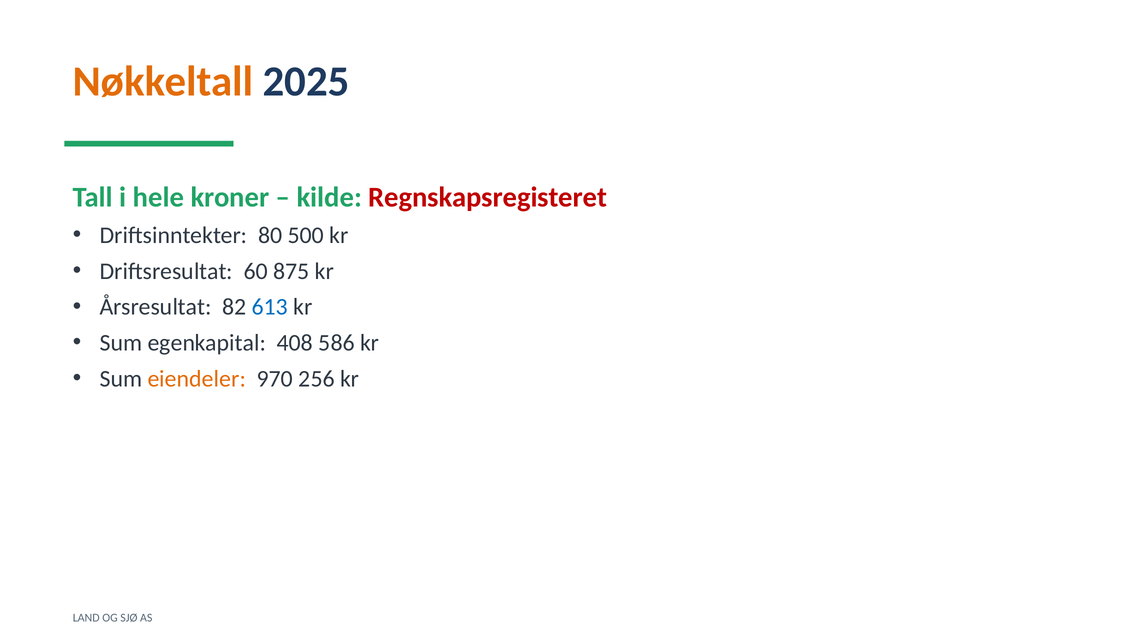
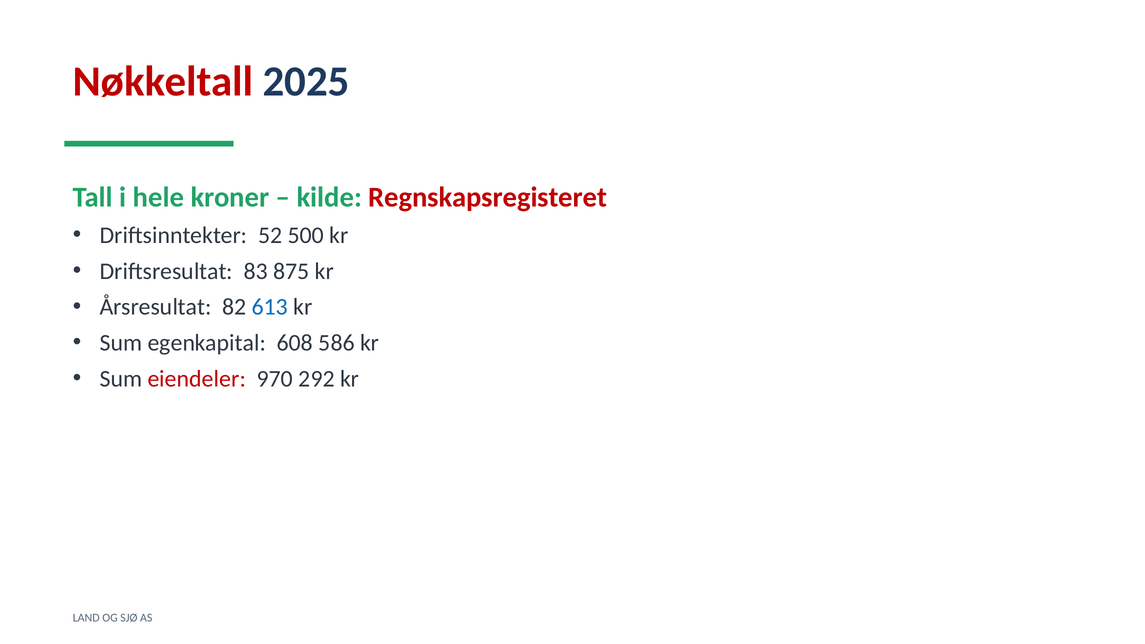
Nøkkeltall colour: orange -> red (163, 82)
80: 80 -> 52 (270, 235)
60: 60 -> 83 (256, 271)
408: 408 -> 608 (295, 343)
eiendeler colour: orange -> red (197, 379)
256: 256 -> 292 (317, 379)
